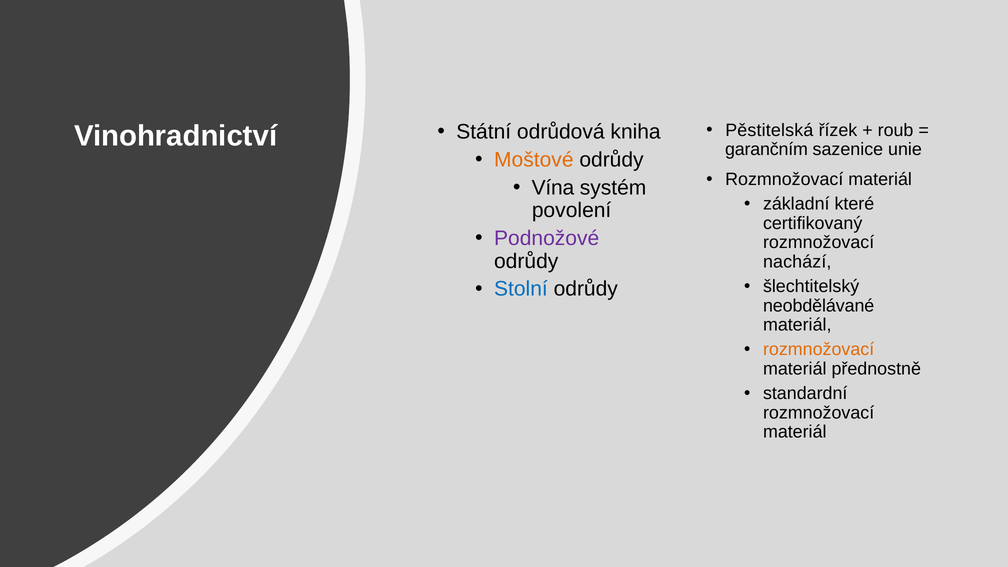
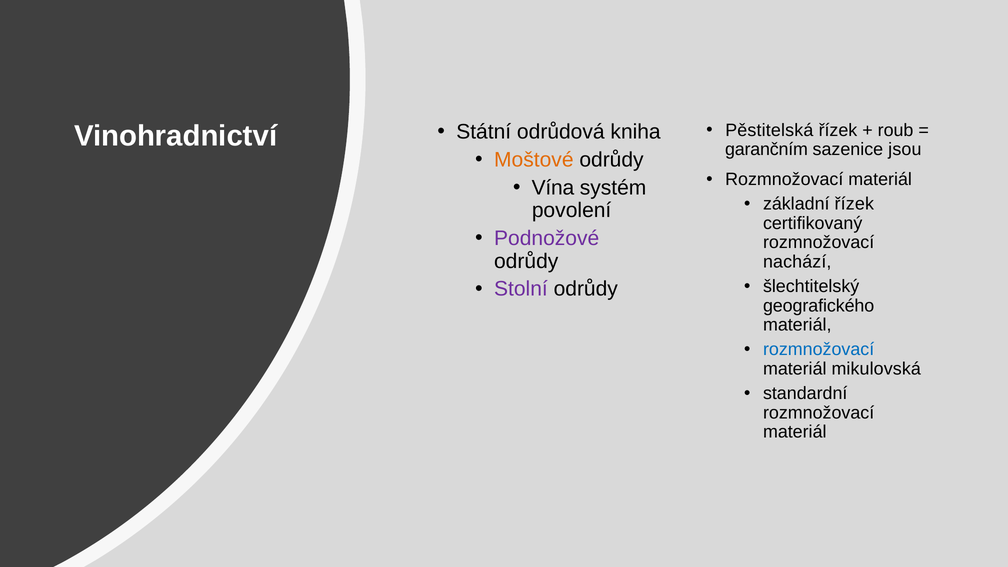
unie: unie -> jsou (905, 149)
základní které: které -> řízek (854, 204)
Stolní colour: blue -> purple (521, 289)
neobdělávané: neobdělávané -> geografického (819, 306)
rozmnožovací colour: orange -> blue (819, 350)
přednostně: přednostně -> mikulovská (876, 369)
